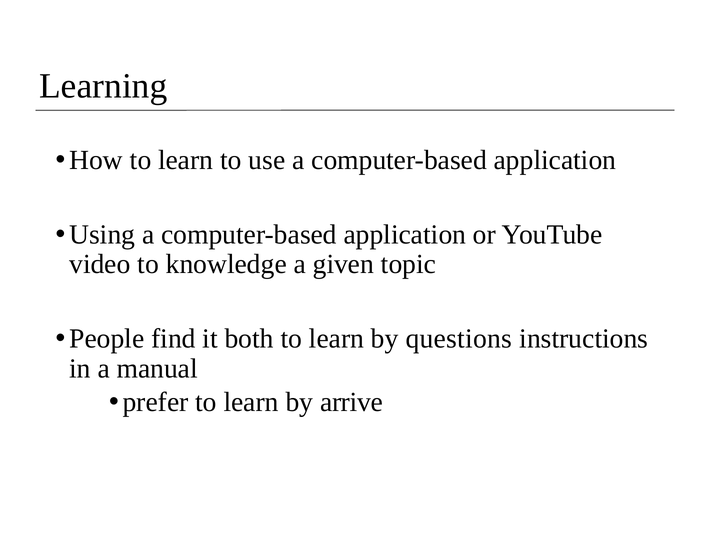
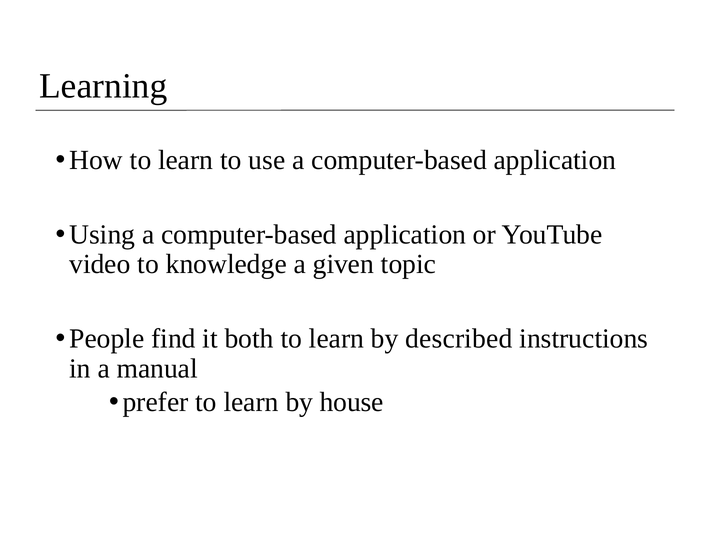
questions: questions -> described (459, 339)
arrive: arrive -> house (352, 402)
